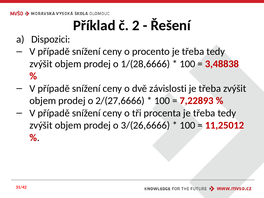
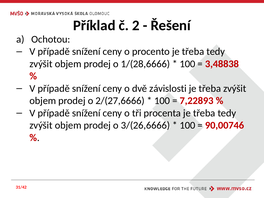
Dispozici: Dispozici -> Ochotou (51, 39)
11,25012: 11,25012 -> 90,00746 (225, 125)
